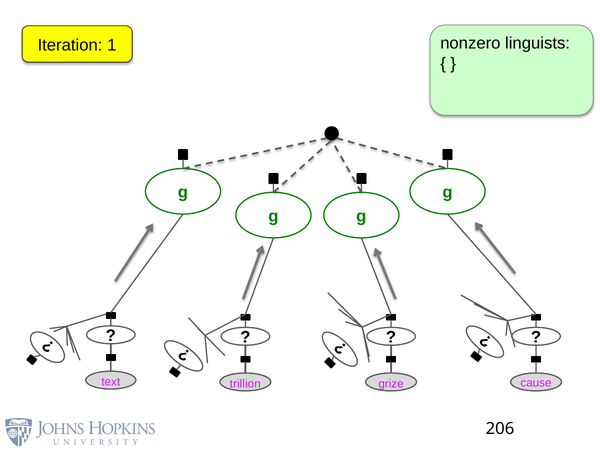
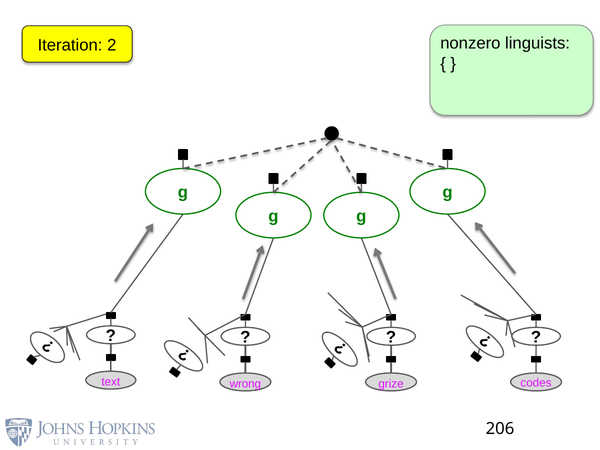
1: 1 -> 2 (112, 45)
cause: cause -> codes (536, 383)
trillion: trillion -> wrong (245, 384)
